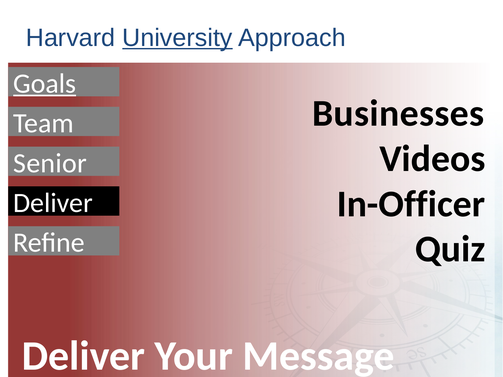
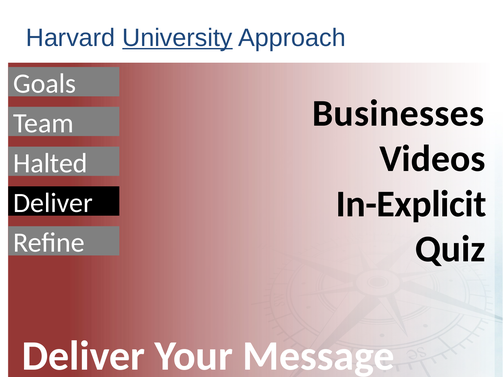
Goals underline: present -> none (45, 84)
Senior: Senior -> Halted (50, 163)
In-Officer: In-Officer -> In-Explicit (411, 204)
